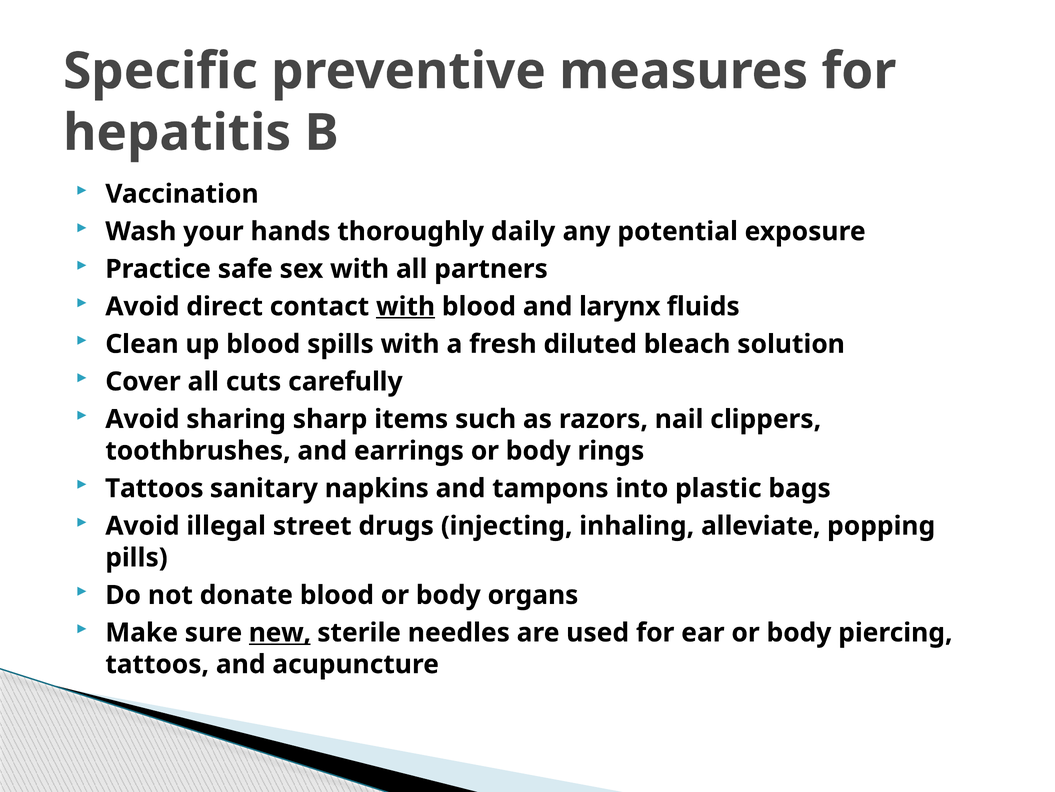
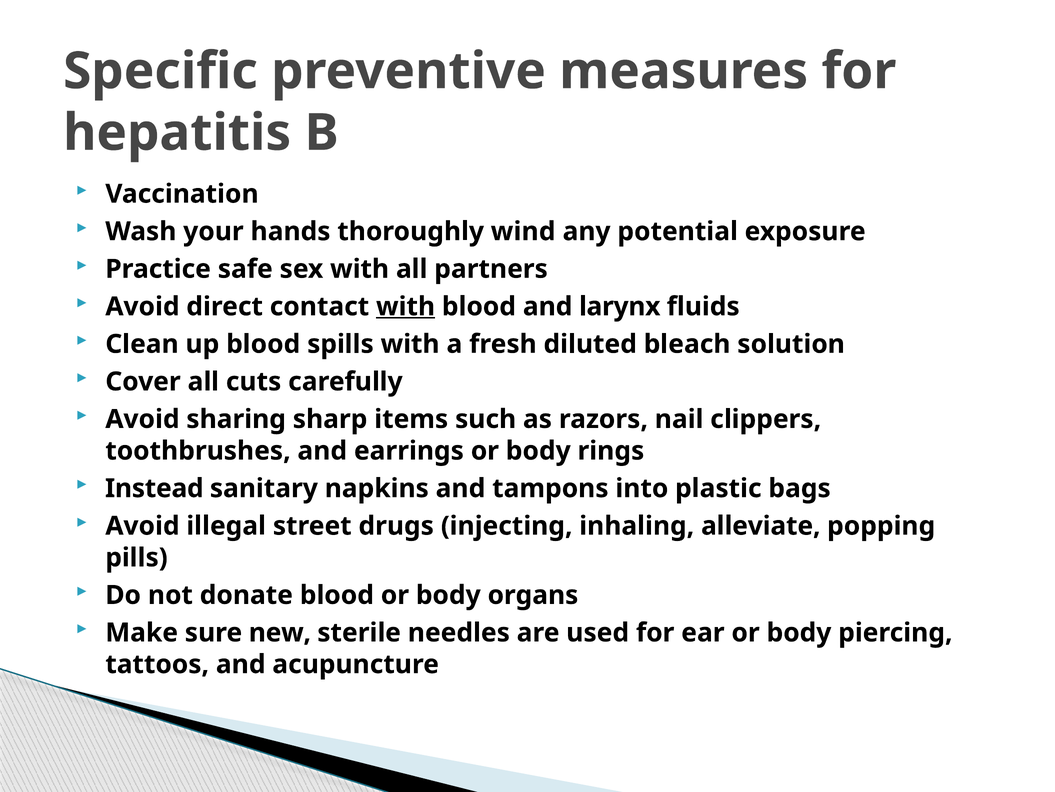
daily: daily -> wind (523, 231)
Tattoos: Tattoos -> Instead (154, 488)
new underline: present -> none (280, 632)
